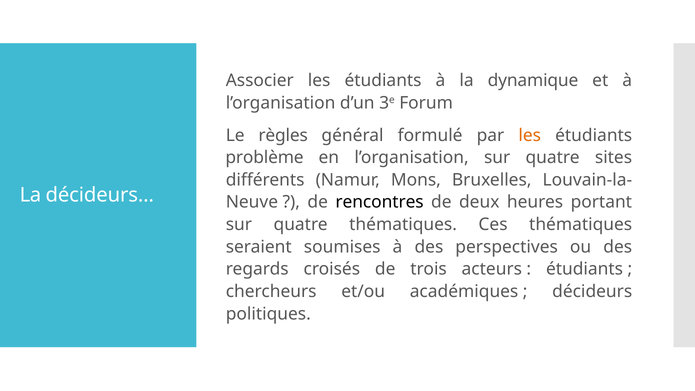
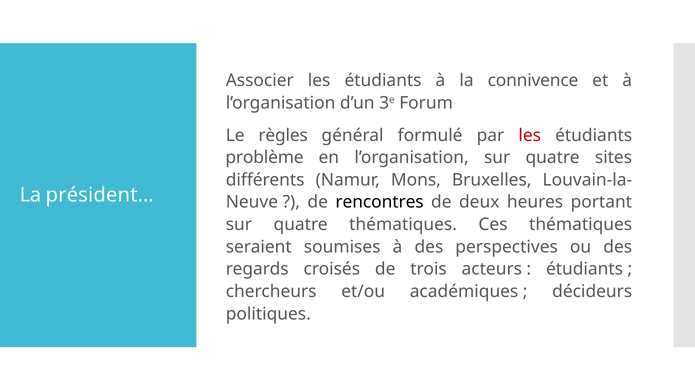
dynamique: dynamique -> connivence (533, 81)
les colour: orange -> red (530, 135)
décideurs…: décideurs… -> président… (100, 195)
